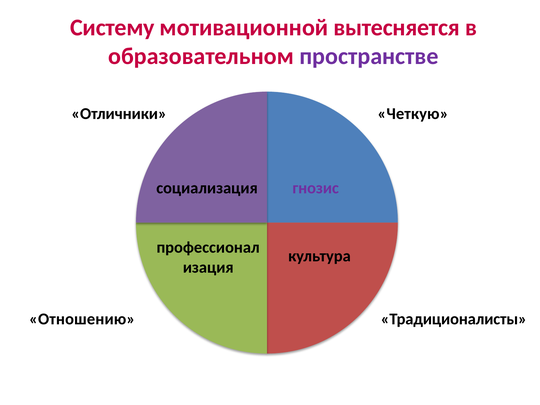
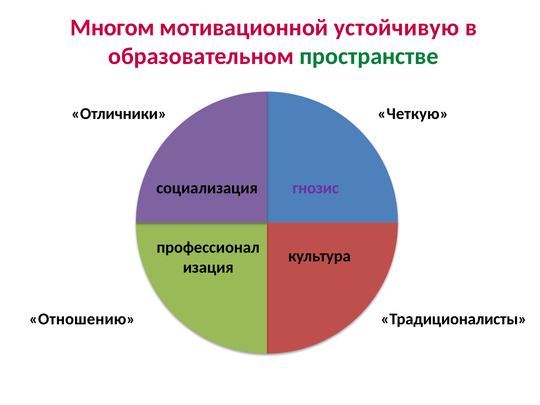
Систему: Систему -> Многом (112, 27)
вытесняется: вытесняется -> устойчивую (396, 27)
пространстве colour: purple -> green (369, 56)
